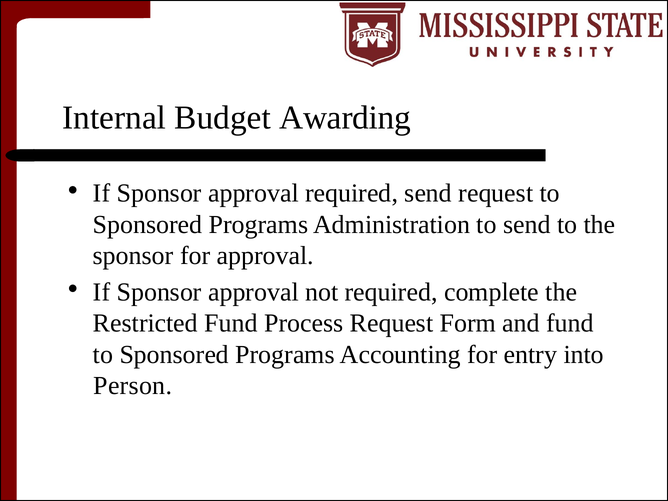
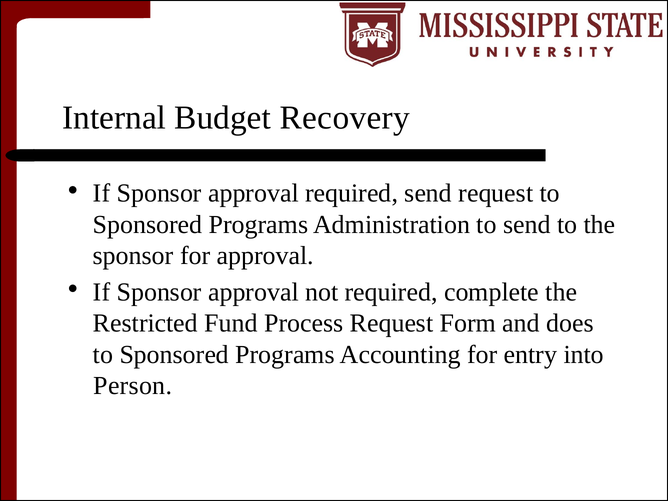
Awarding: Awarding -> Recovery (345, 118)
and fund: fund -> does (570, 323)
